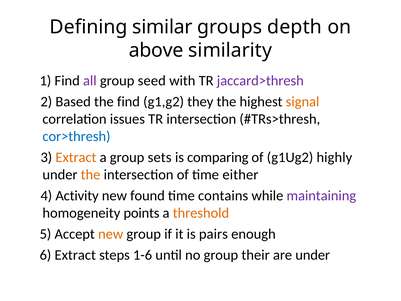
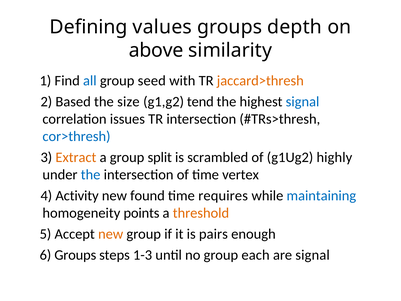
similar: similar -> values (162, 27)
all colour: purple -> blue (90, 81)
jaccard>thresh colour: purple -> orange (260, 81)
the find: find -> size (128, 101)
they: they -> tend (200, 101)
signal colour: orange -> blue (303, 101)
sets: sets -> split (160, 157)
comparing: comparing -> scrambled (218, 157)
the colour: orange -> blue (91, 175)
either: either -> vertex (241, 175)
contains: contains -> requires (223, 195)
maintaining colour: purple -> blue (321, 195)
6 Extract: Extract -> Groups (75, 255)
1-6: 1-6 -> 1-3 (143, 255)
their: their -> each (256, 255)
are under: under -> signal (313, 255)
